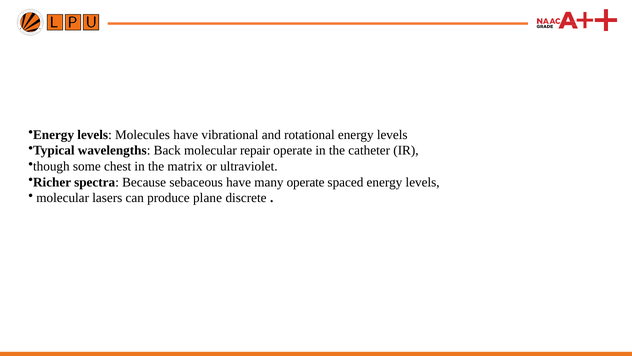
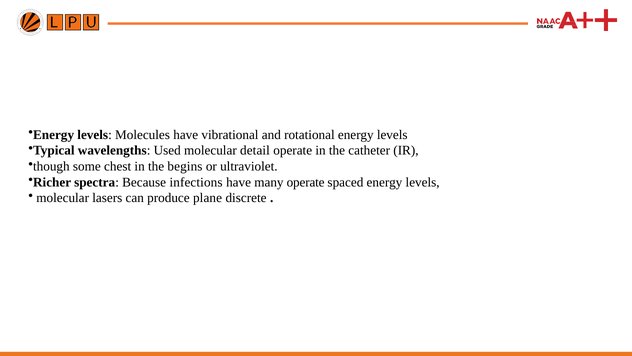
Back: Back -> Used (167, 150)
repair: repair -> detail (255, 150)
matrix: matrix -> begins (185, 166)
sebaceous: sebaceous -> infections (196, 182)
